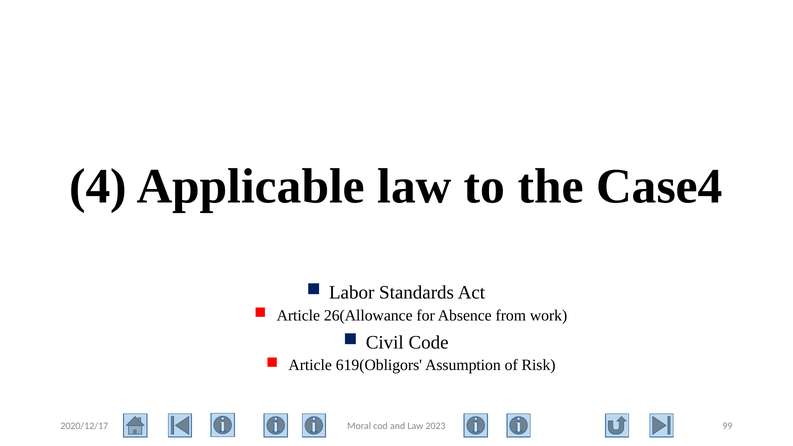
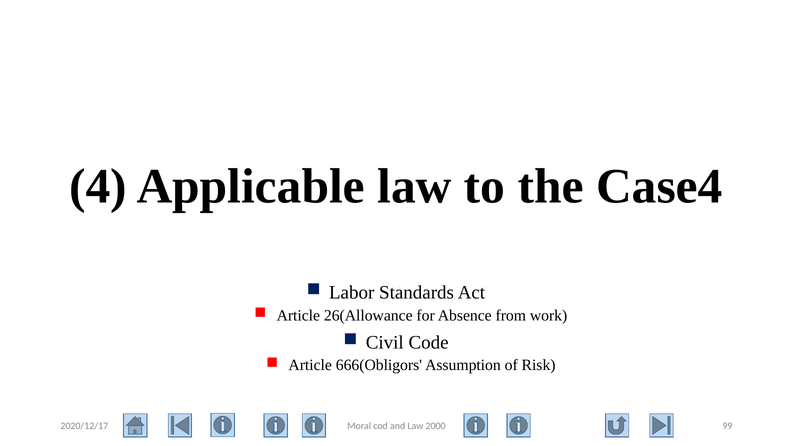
619(Obligors: 619(Obligors -> 666(Obligors (379, 365)
2023: 2023 -> 2000 (436, 426)
